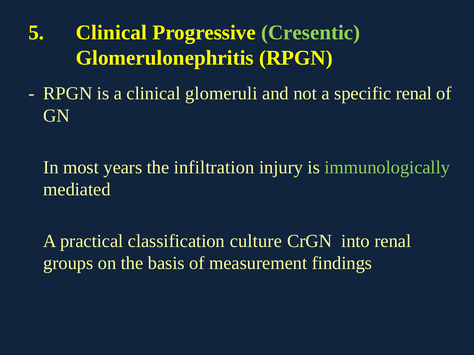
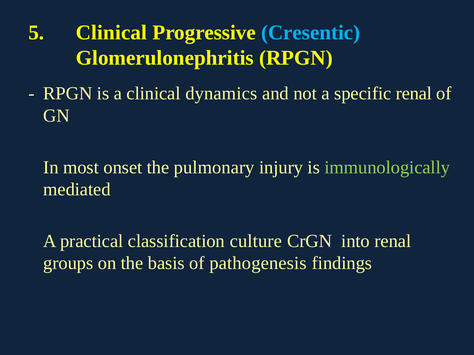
Cresentic colour: light green -> light blue (311, 33)
glomeruli: glomeruli -> dynamics (221, 94)
years: years -> onset (123, 168)
infiltration: infiltration -> pulmonary (214, 168)
measurement: measurement -> pathogenesis (258, 263)
